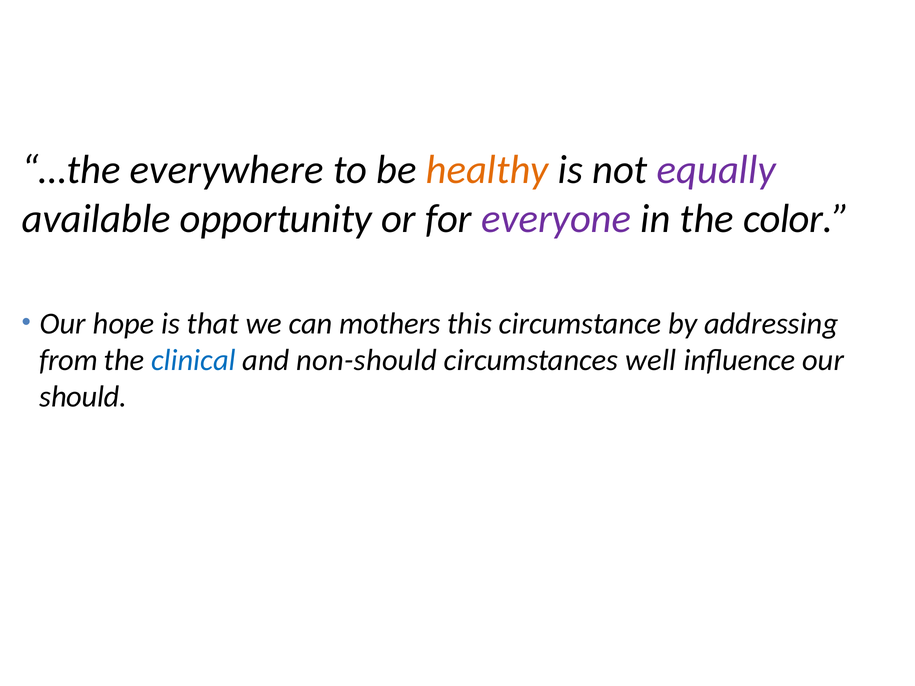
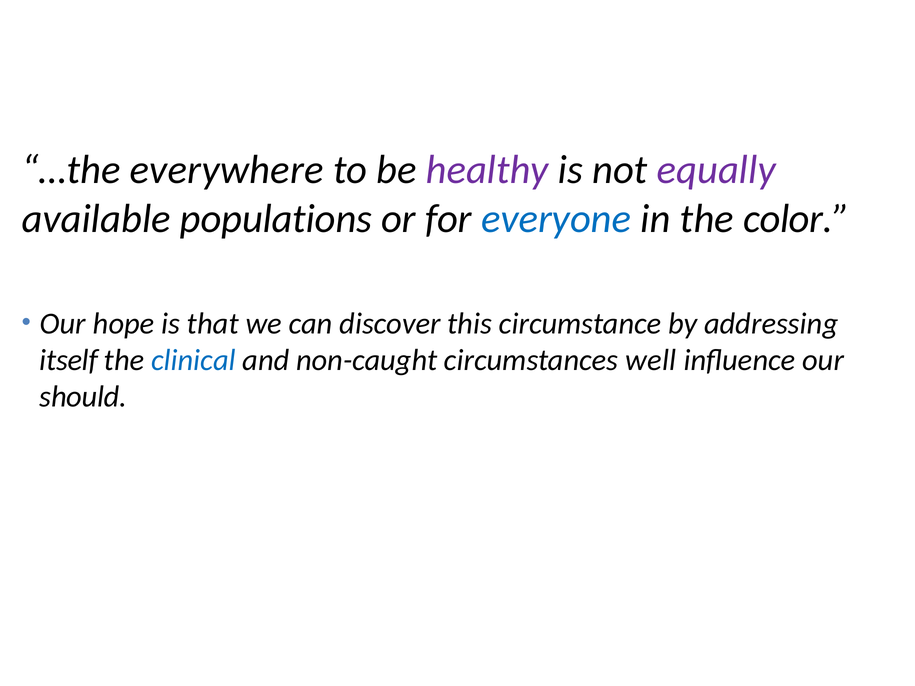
healthy colour: orange -> purple (487, 170)
opportunity: opportunity -> populations (276, 219)
everyone colour: purple -> blue (556, 219)
mothers: mothers -> discover (390, 324)
from: from -> itself (69, 360)
non-should: non-should -> non-caught (367, 360)
